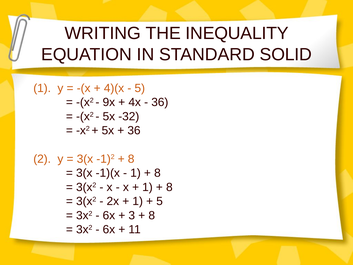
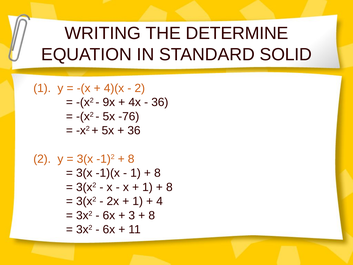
INEQUALITY: INEQUALITY -> DETERMINE (237, 33)
5: 5 -> 2 (140, 88)
-32: -32 -> -76 (129, 116)
5: 5 -> 4 (160, 201)
